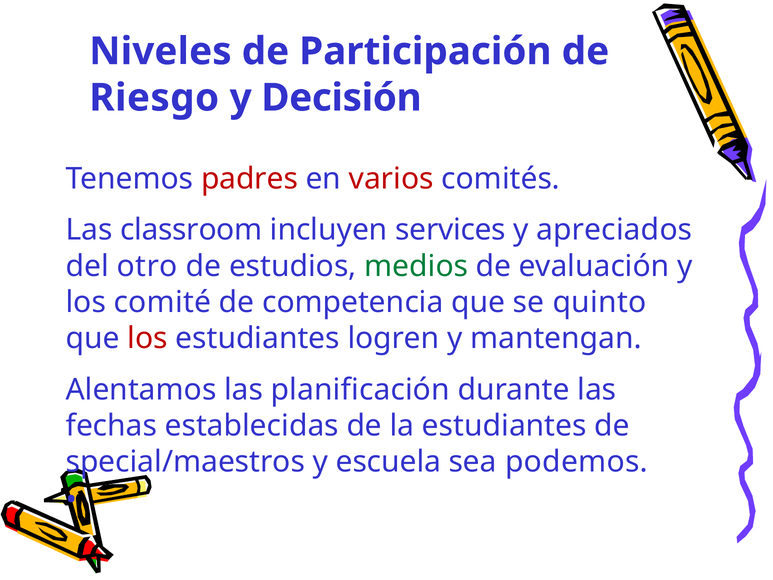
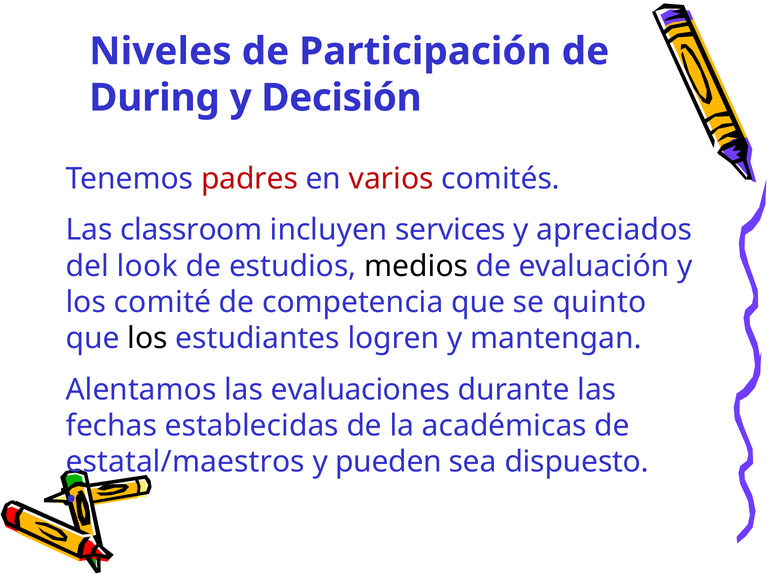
Riesgo: Riesgo -> During (155, 98)
otro: otro -> look (147, 266)
medios colour: green -> black (416, 266)
los colour: red -> black (148, 338)
planificación: planificación -> evaluaciones (361, 390)
la estudiantes: estudiantes -> académicas (504, 426)
special/maestros: special/maestros -> estatal/maestros (185, 462)
escuela: escuela -> pueden (389, 462)
podemos: podemos -> dispuesto (577, 462)
